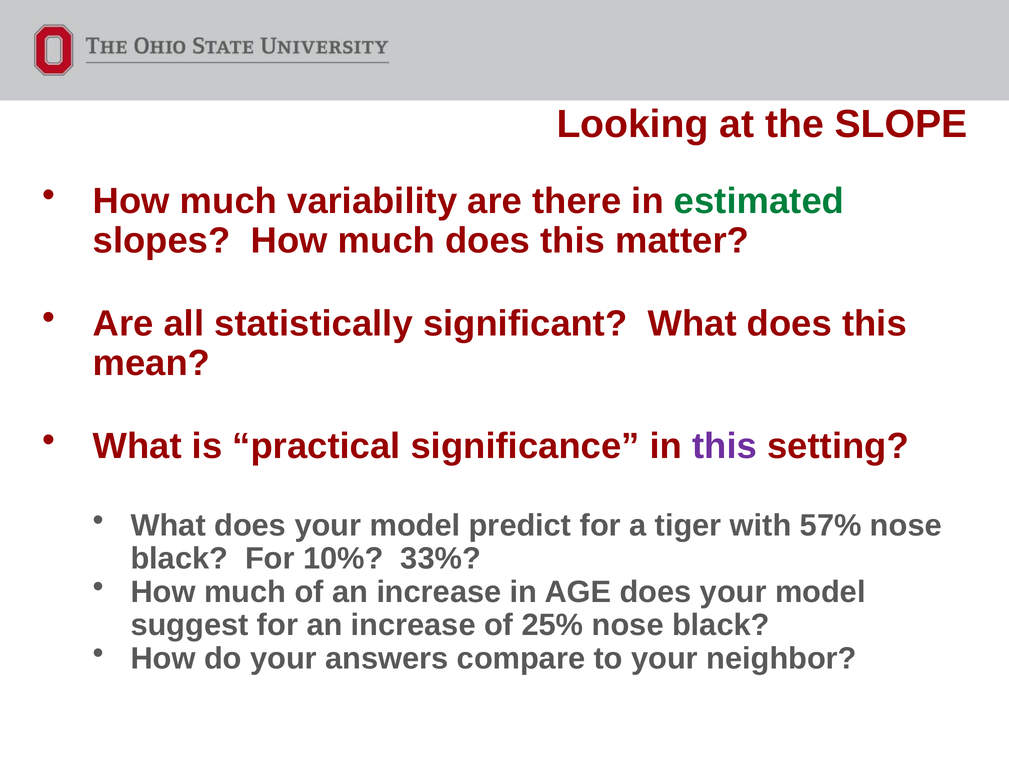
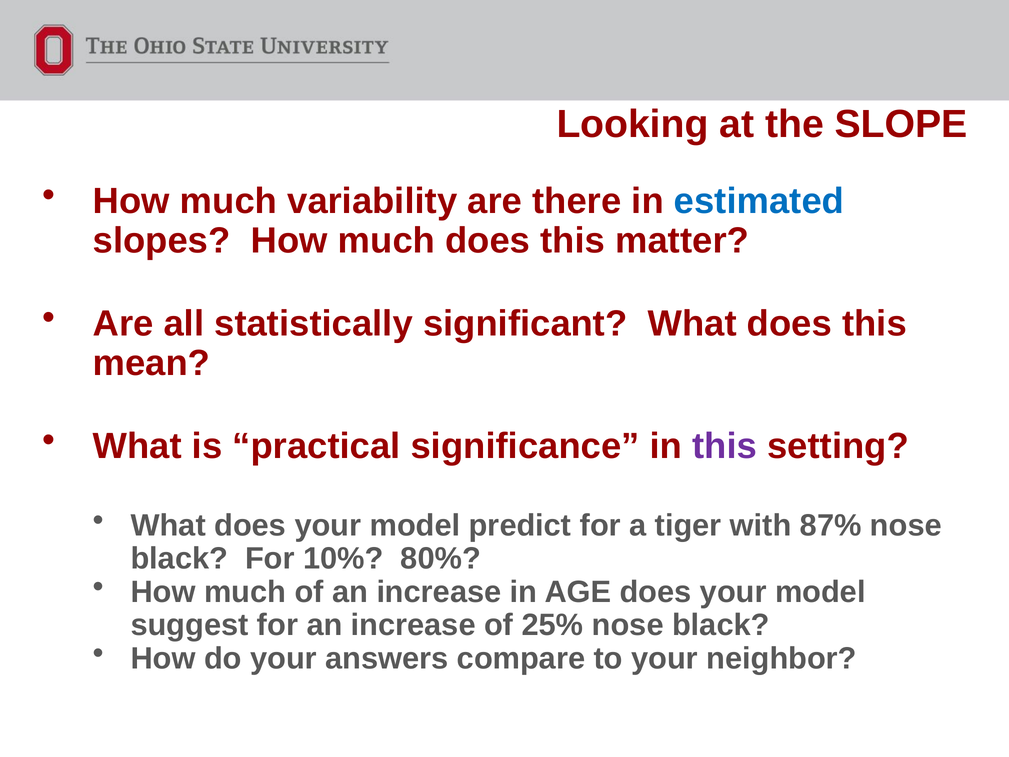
estimated colour: green -> blue (759, 201)
57%: 57% -> 87% (831, 525)
33%: 33% -> 80% (441, 558)
